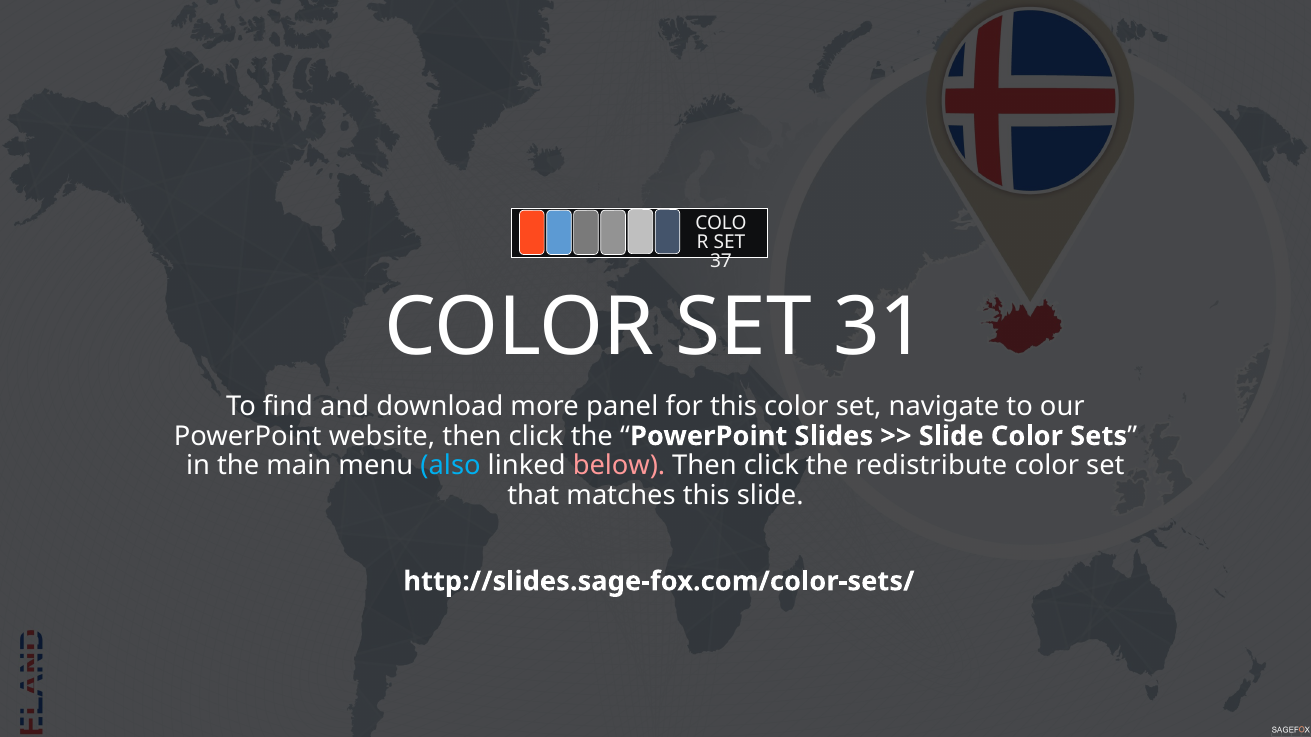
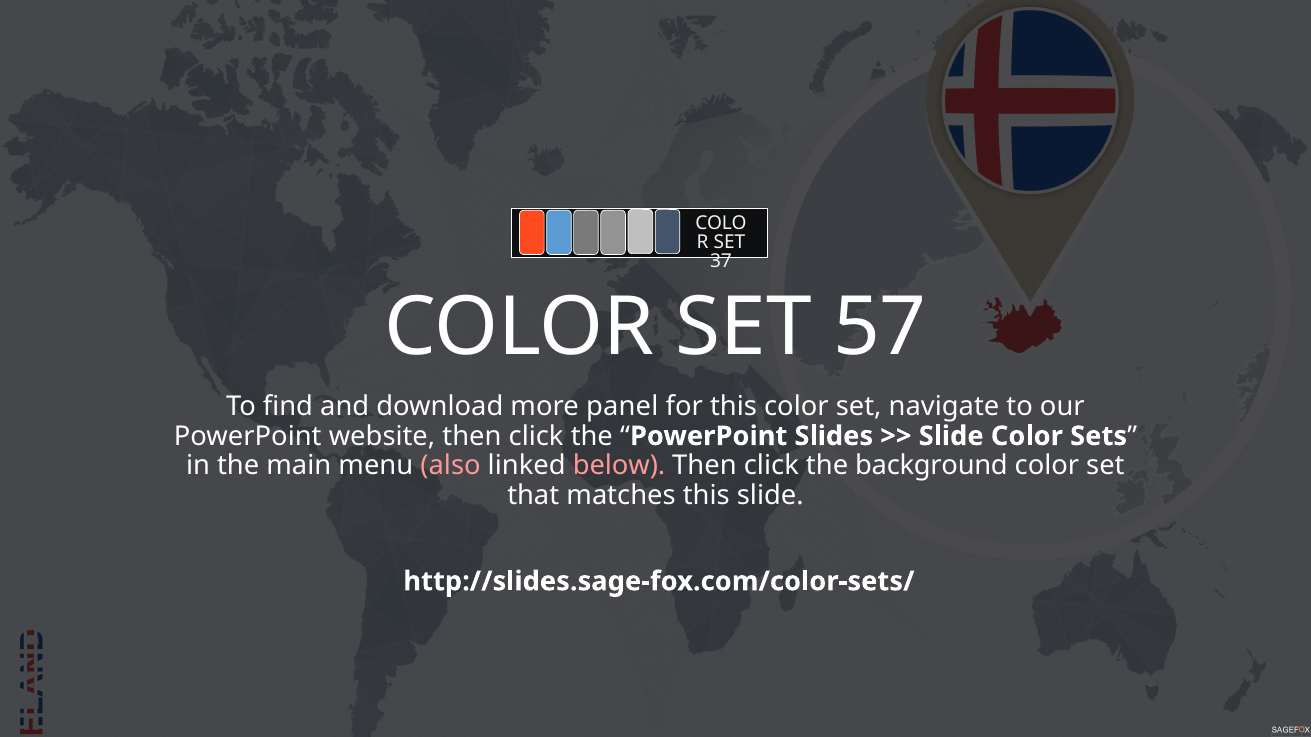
31: 31 -> 57 (880, 328)
also colour: light blue -> pink (451, 466)
redistribute: redistribute -> background (931, 466)
